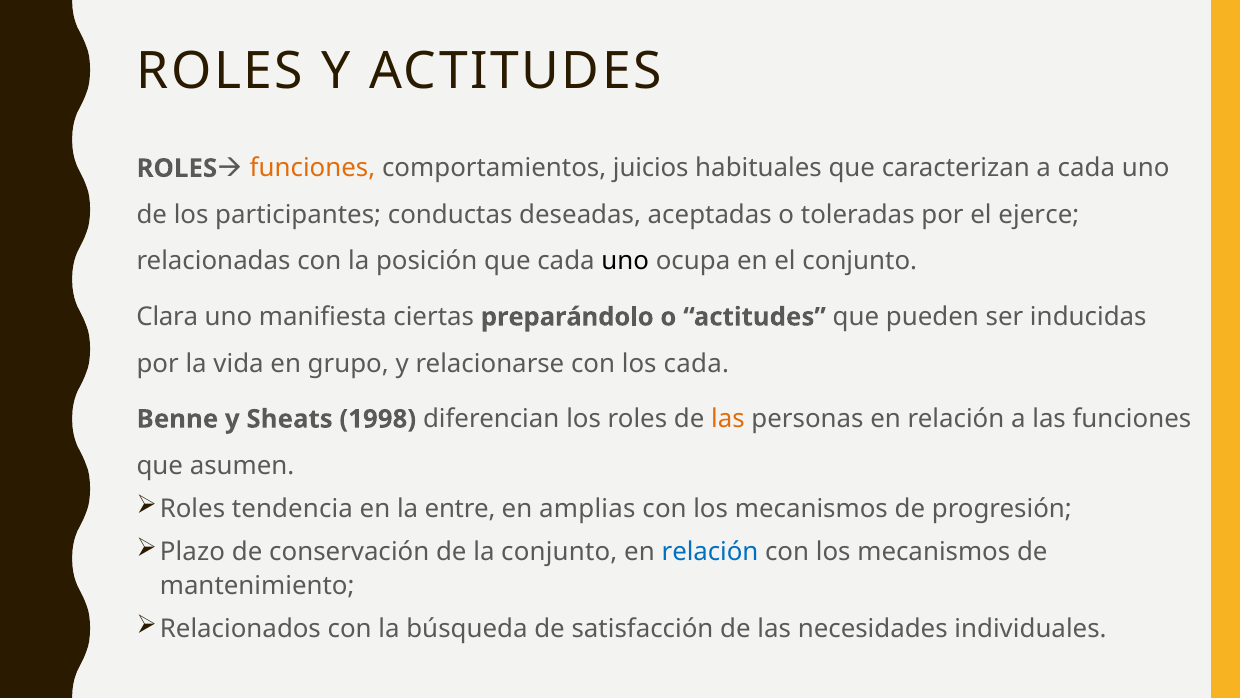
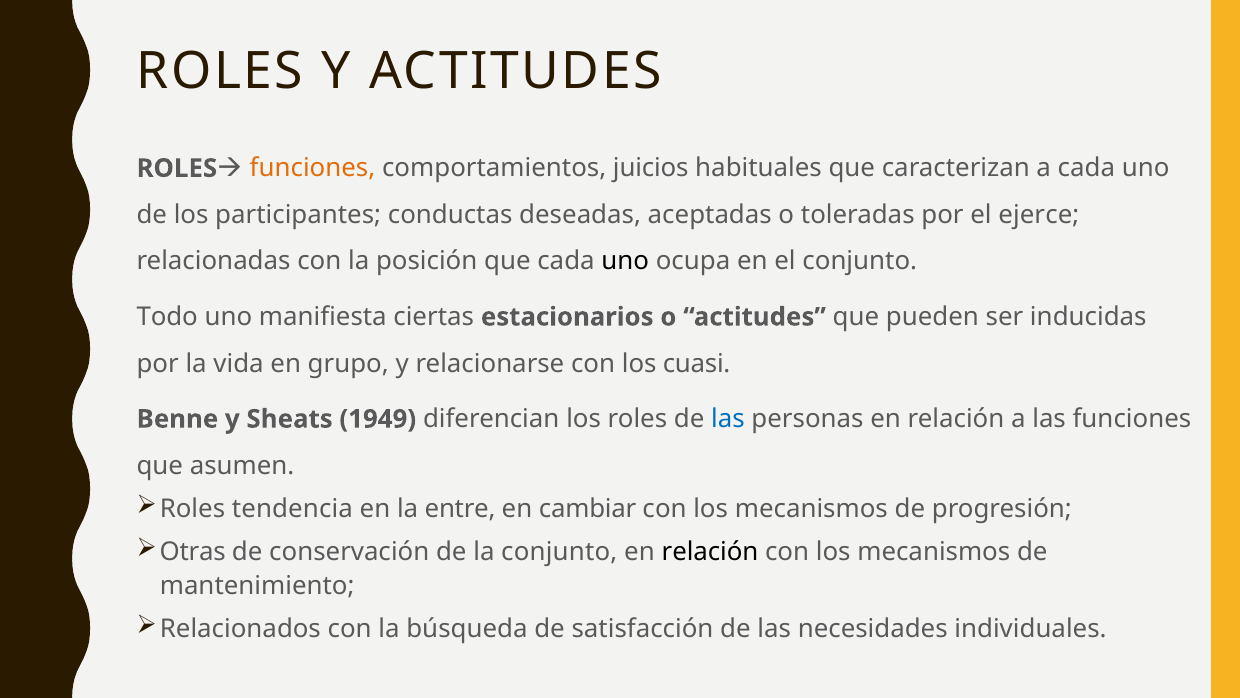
Clara: Clara -> Todo (167, 317)
preparándolo: preparándolo -> estacionarios (567, 317)
los cada: cada -> cuasi (697, 363)
1998: 1998 -> 1949 (378, 419)
las colour: orange -> blue (728, 419)
amplias: amplias -> cambiar (588, 508)
Plazo: Plazo -> Otras (193, 552)
relación colour: blue -> black (710, 552)
